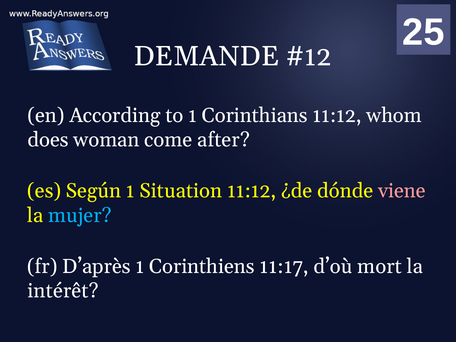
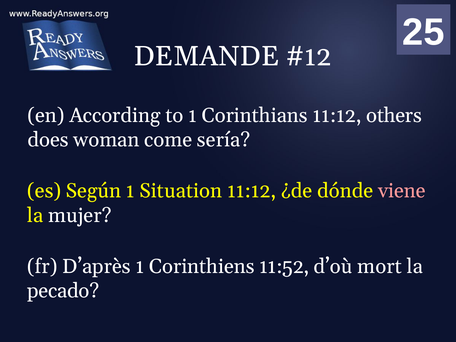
whom: whom -> others (394, 115)
after: after -> sería (224, 140)
mujer colour: light blue -> white (80, 215)
11:17: 11:17 -> 11:52 (284, 267)
intérêt: intérêt -> pecado (63, 291)
